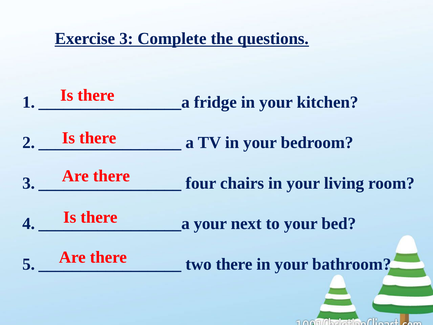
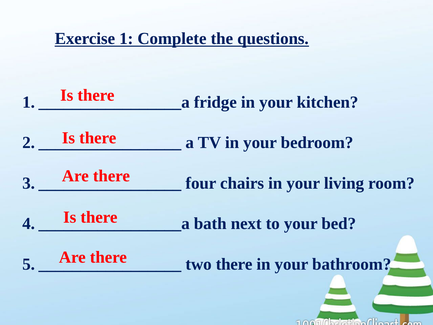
3: 3 -> 1 (126, 39)
your: your -> bath (210, 223)
